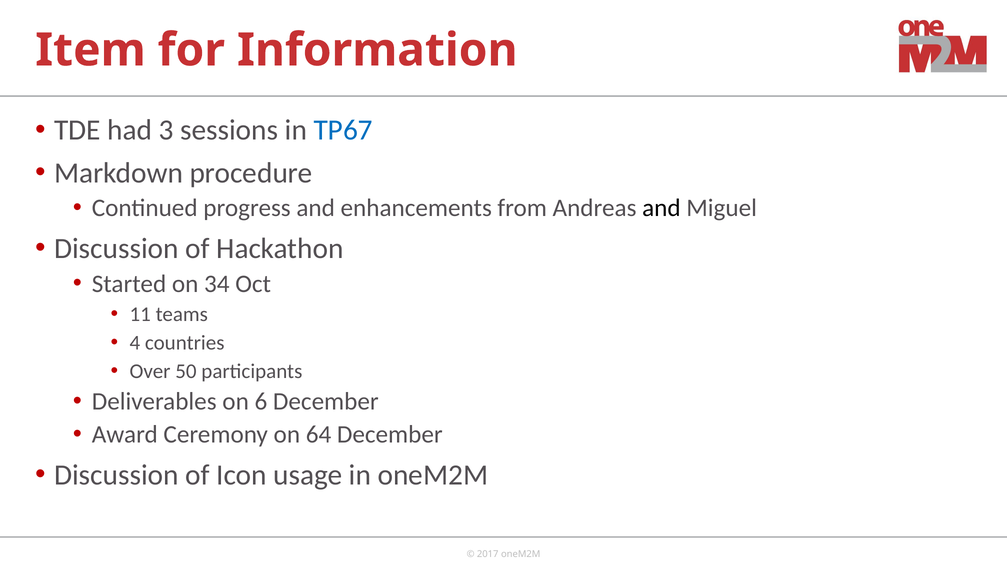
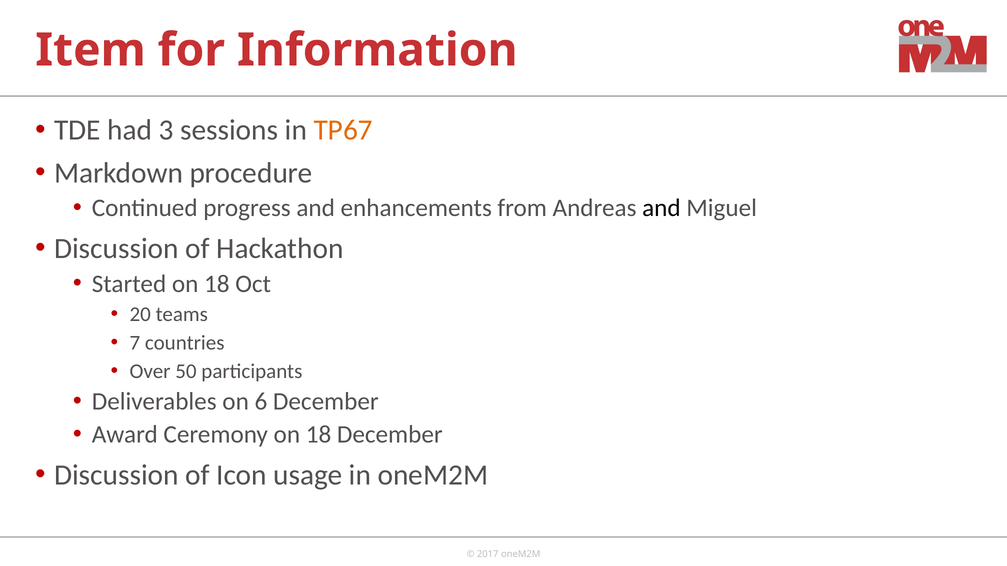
TP67 colour: blue -> orange (343, 130)
Started on 34: 34 -> 18 (217, 284)
11: 11 -> 20 (140, 315)
4: 4 -> 7 (135, 343)
Ceremony on 64: 64 -> 18 (319, 435)
